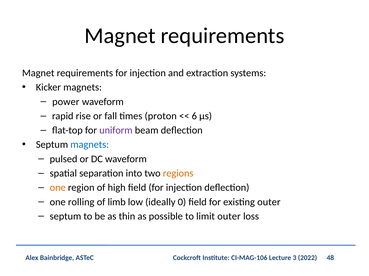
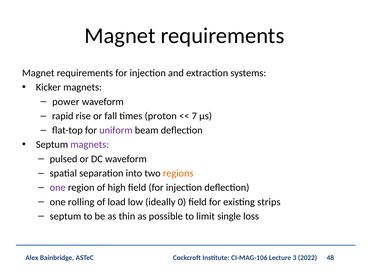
6: 6 -> 7 (194, 116)
magnets colour: blue -> purple (90, 145)
one colour: orange -> purple (58, 188)
limb: limb -> load (117, 202)
existing outer: outer -> strips (269, 202)
limit outer: outer -> single (229, 217)
